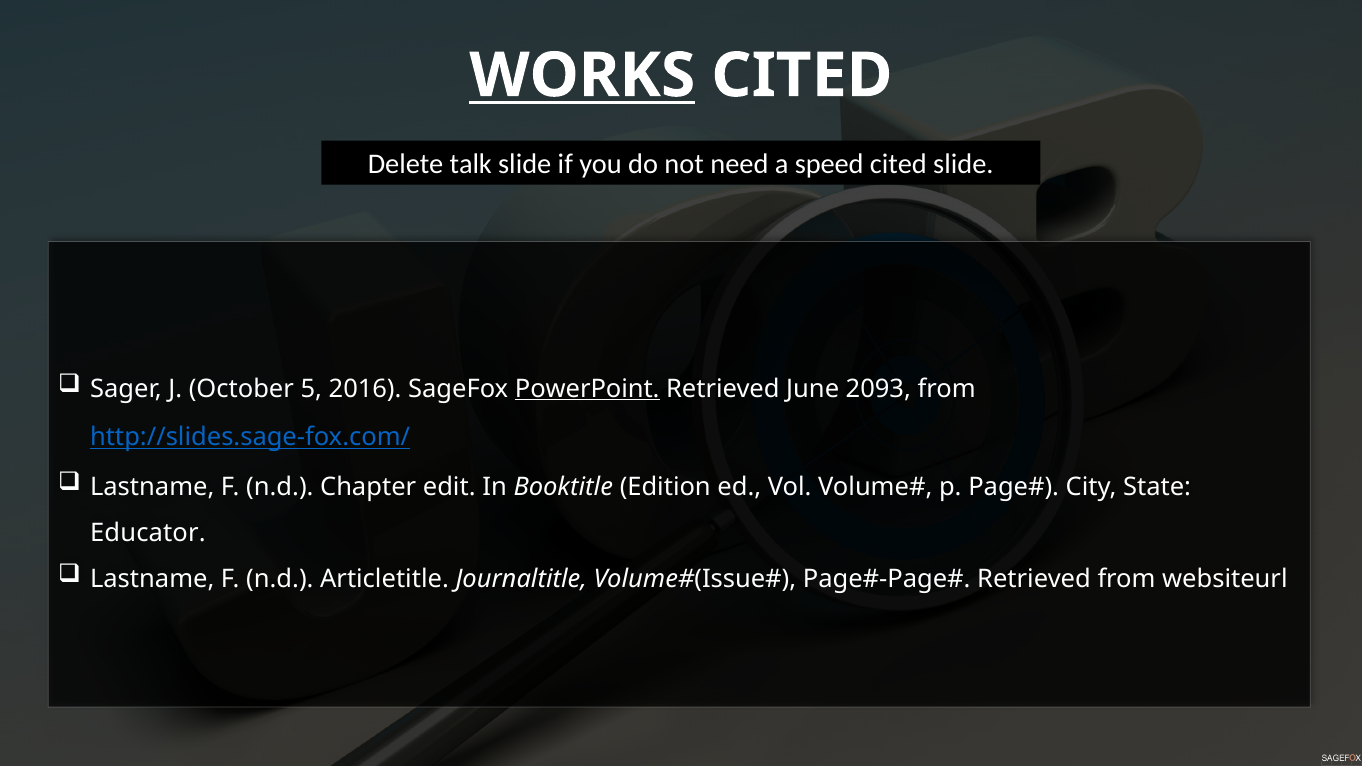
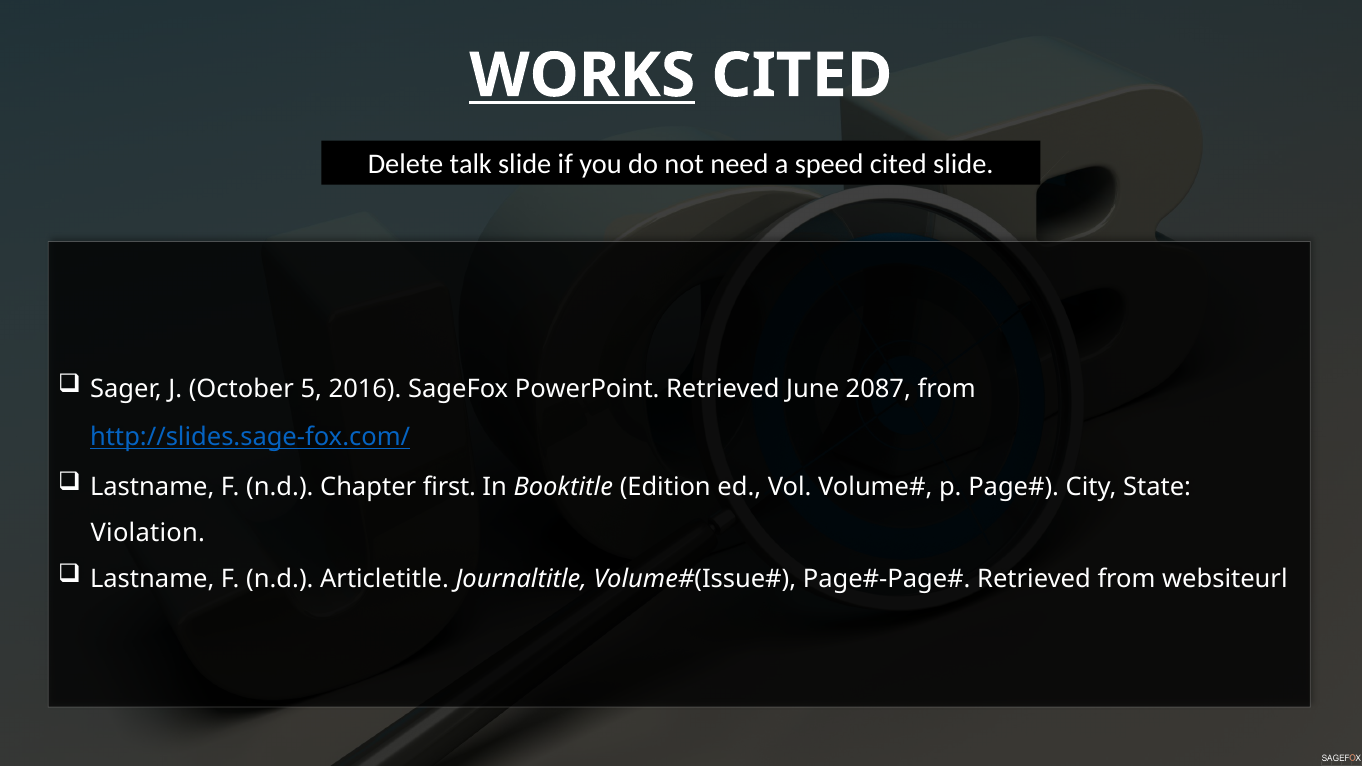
PowerPoint underline: present -> none (587, 389)
2093: 2093 -> 2087 (878, 389)
edit: edit -> first (449, 487)
Educator: Educator -> Violation (148, 533)
